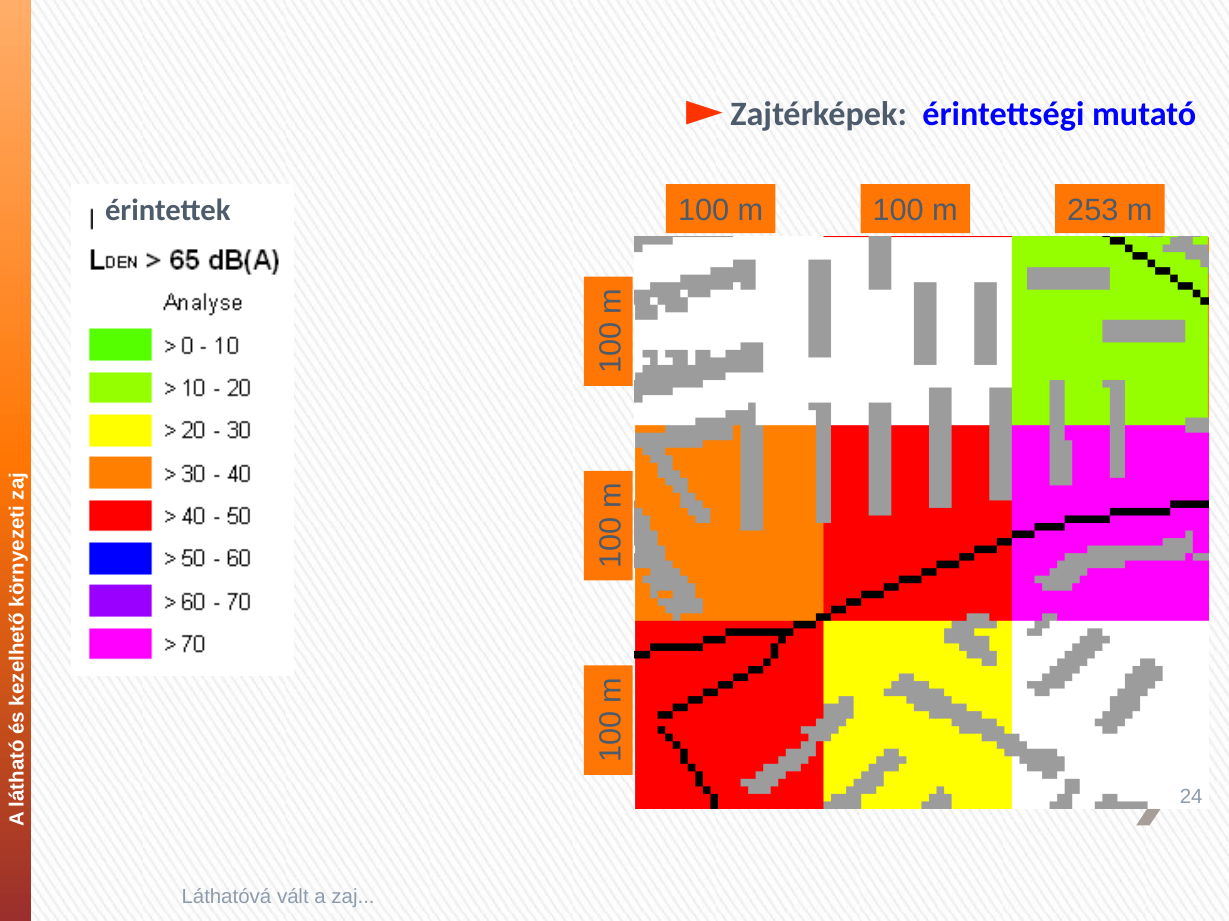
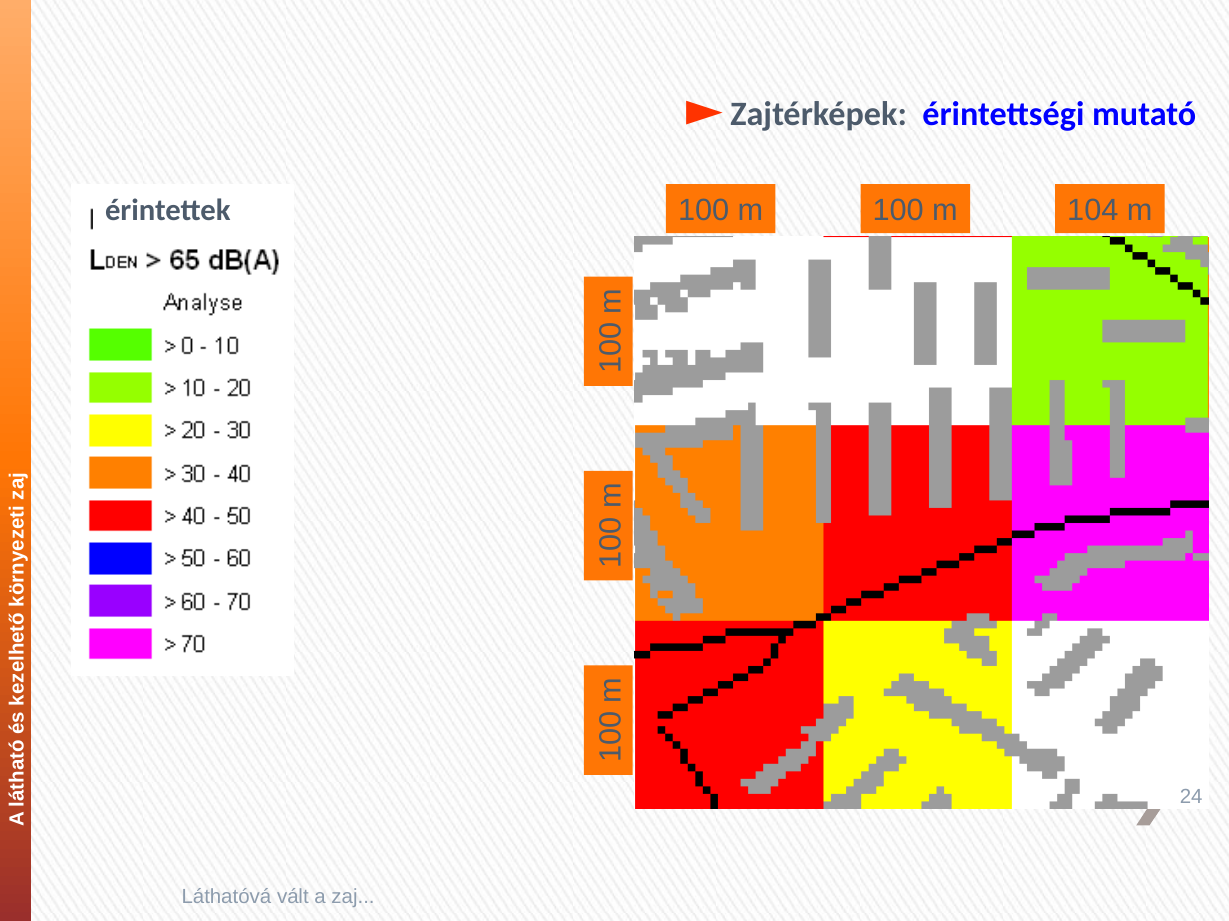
253: 253 -> 104 (1093, 211)
